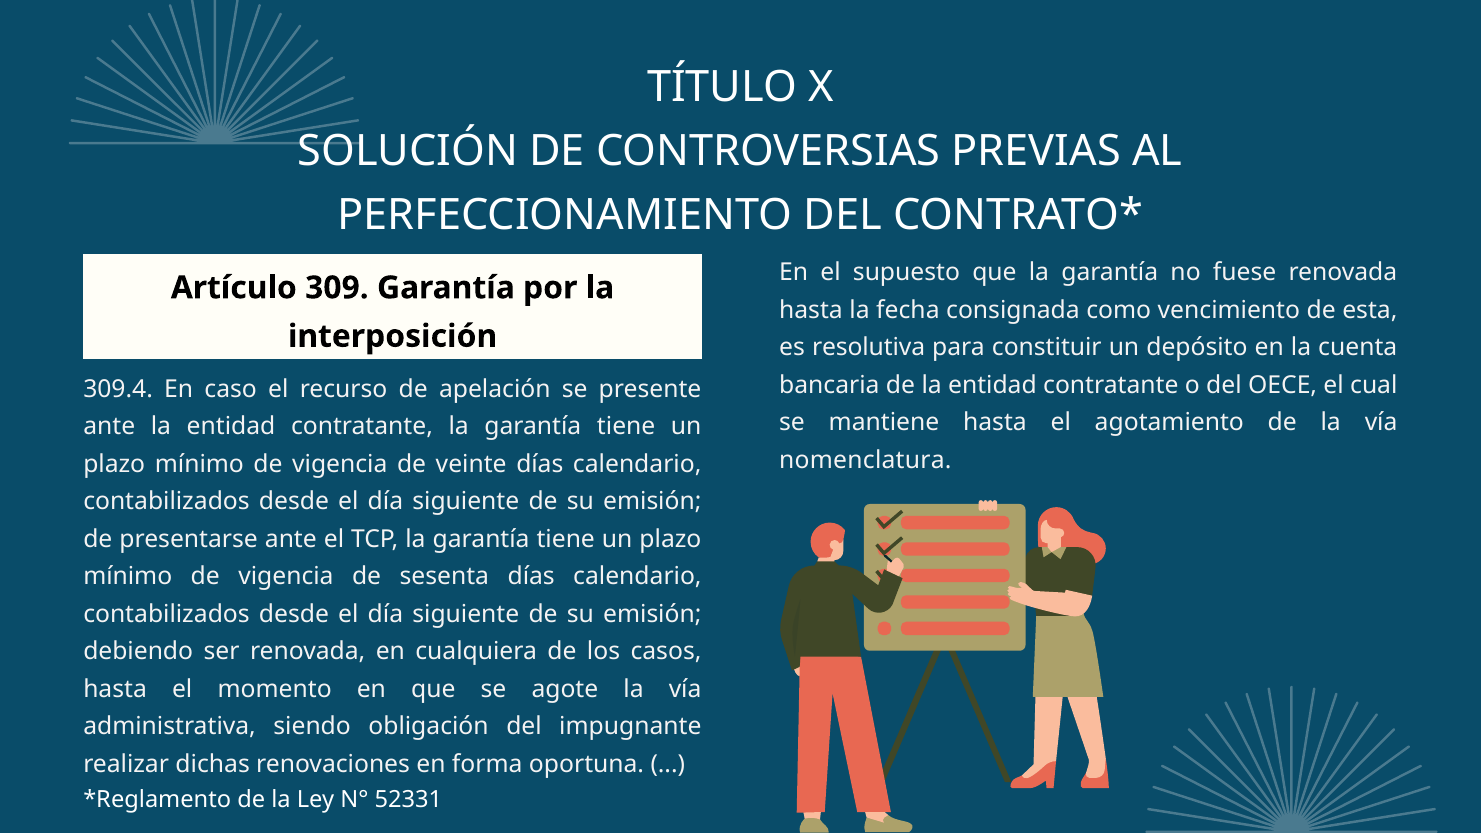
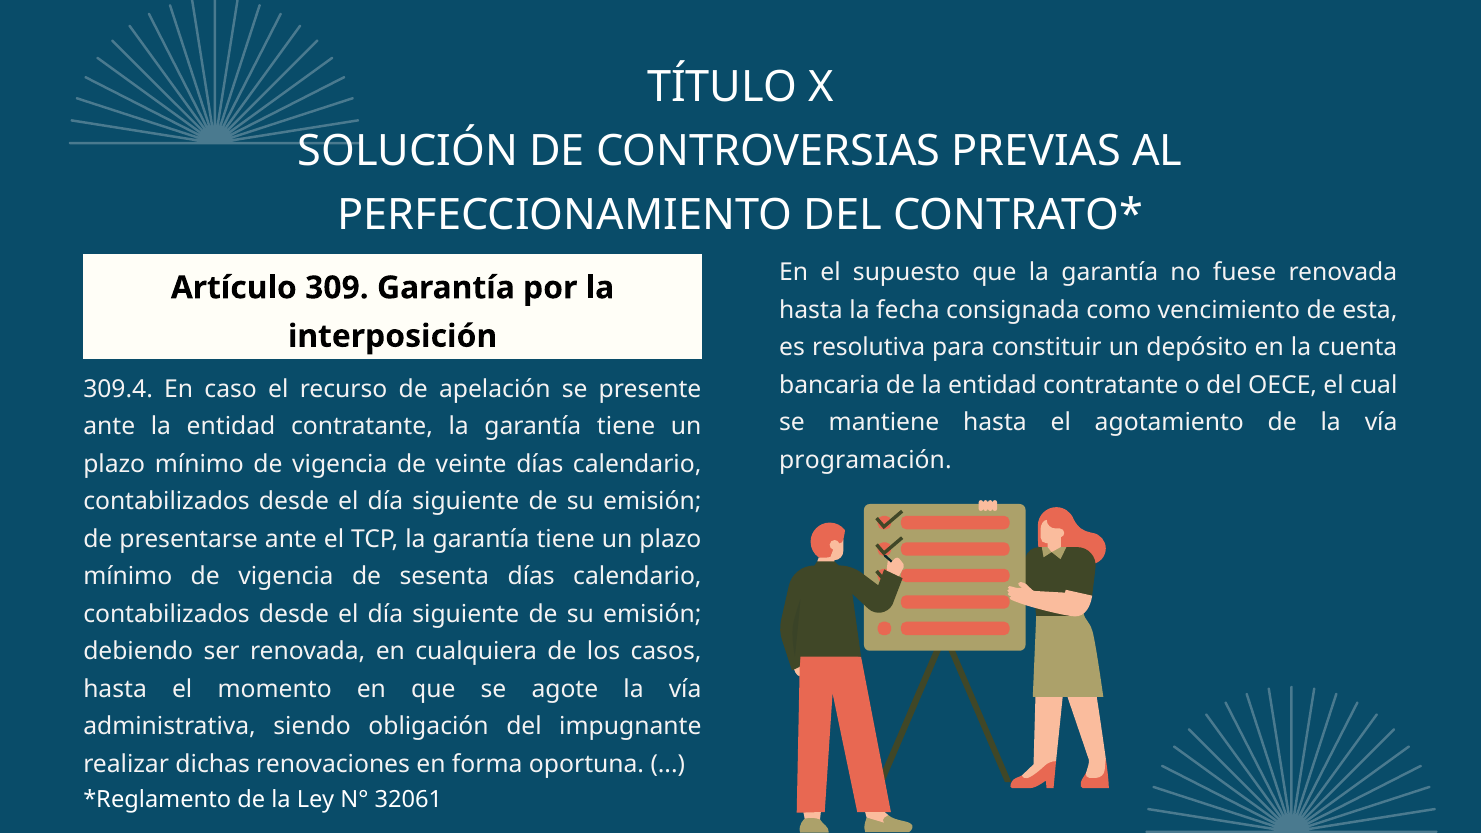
nomenclatura: nomenclatura -> programación (865, 460)
52331: 52331 -> 32061 (408, 800)
